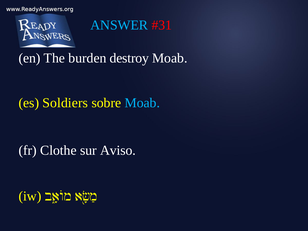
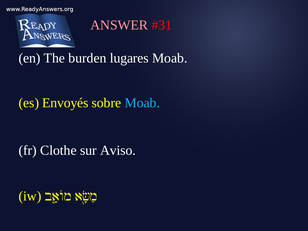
ANSWER colour: light blue -> pink (119, 25)
destroy: destroy -> lugares (129, 58)
Soldiers: Soldiers -> Envoyés (65, 103)
